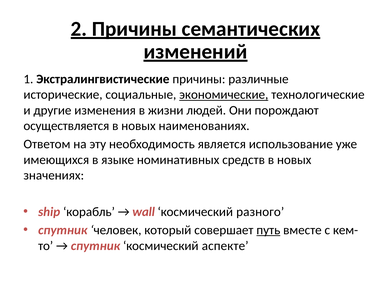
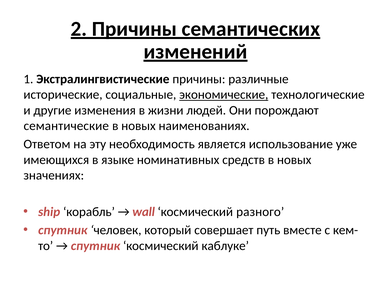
осуществляется: осуществляется -> семантические (66, 126)
путь underline: present -> none (268, 230)
аспекте: аспекте -> каблуке (225, 246)
